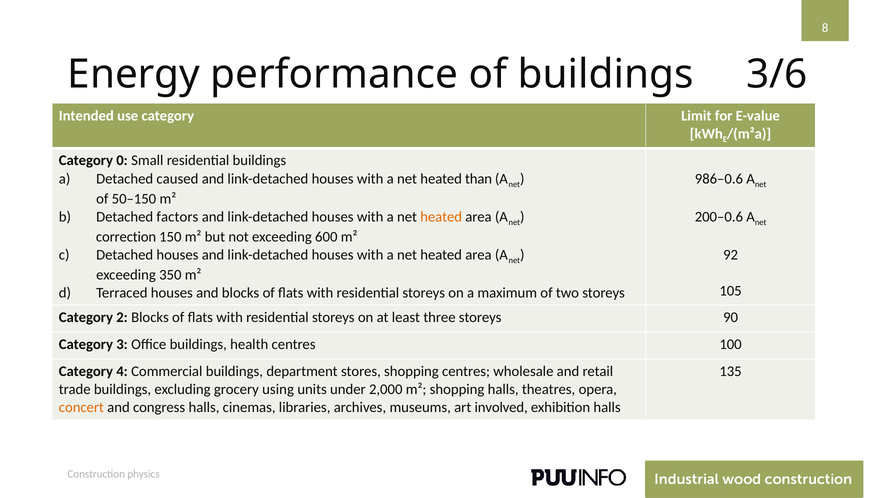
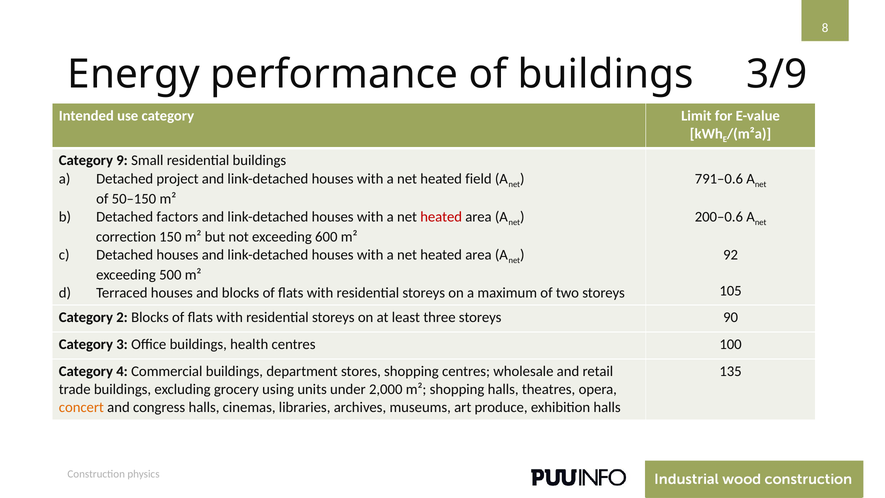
3/6: 3/6 -> 3/9 (777, 74)
0: 0 -> 9 (122, 161)
caused: caused -> project (178, 179)
than: than -> field (478, 179)
986–0.6: 986–0.6 -> 791–0.6 (719, 179)
heated colour: orange -> red (441, 217)
350: 350 -> 500 (170, 275)
involved: involved -> produce (501, 407)
